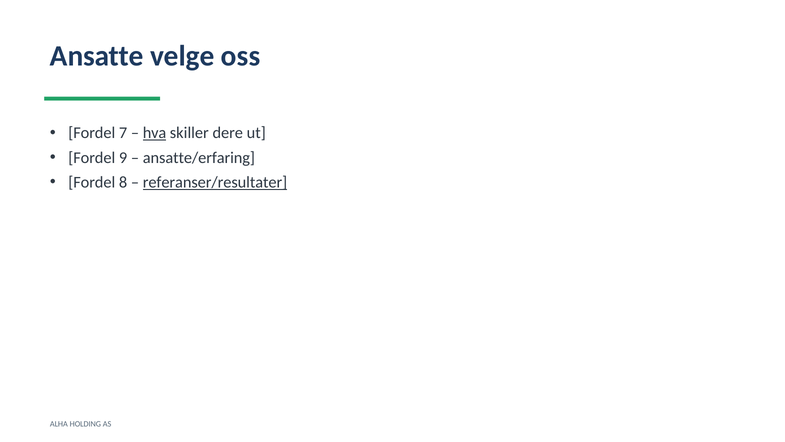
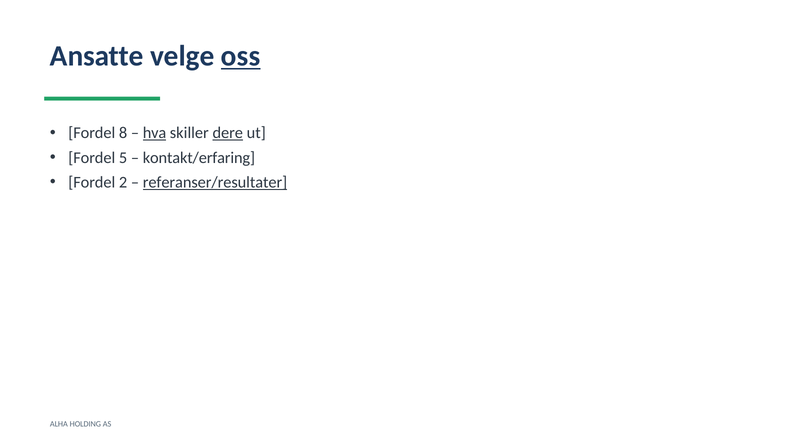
oss underline: none -> present (241, 56)
7: 7 -> 8 (123, 133)
dere underline: none -> present (228, 133)
9: 9 -> 5 (123, 158)
ansatte/erfaring: ansatte/erfaring -> kontakt/erfaring (199, 158)
8: 8 -> 2 (123, 182)
